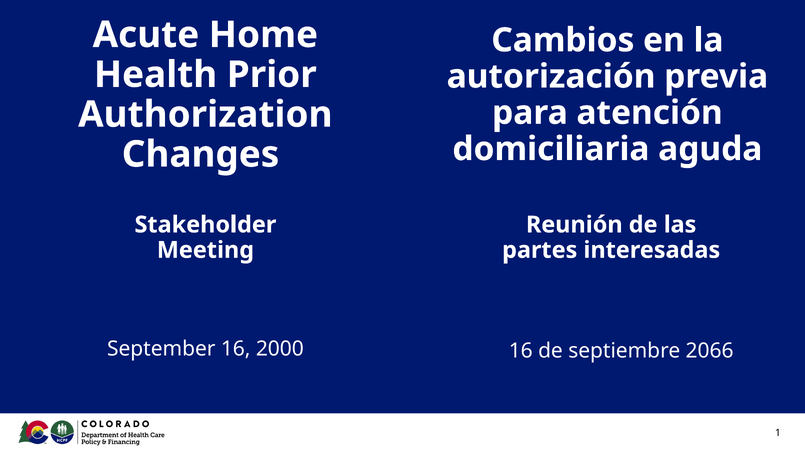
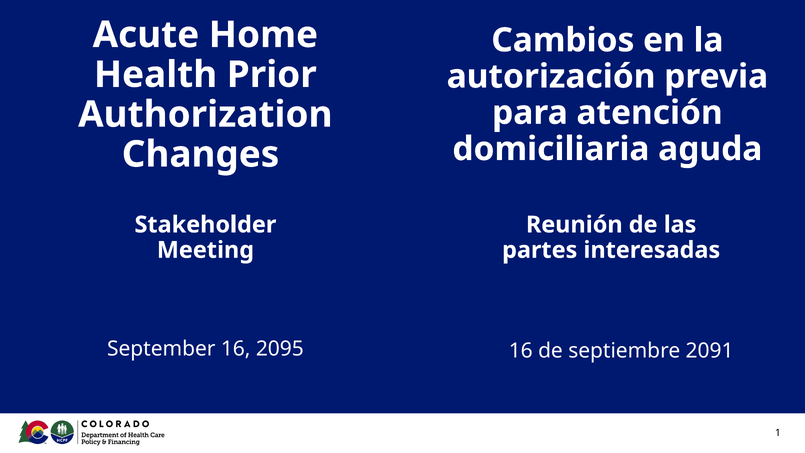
2000: 2000 -> 2095 (280, 349)
2066: 2066 -> 2091 (710, 350)
